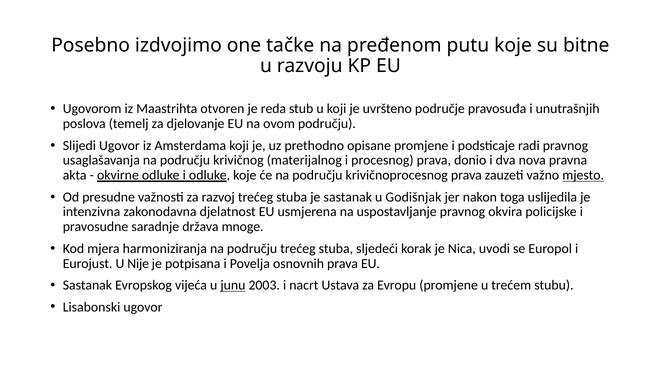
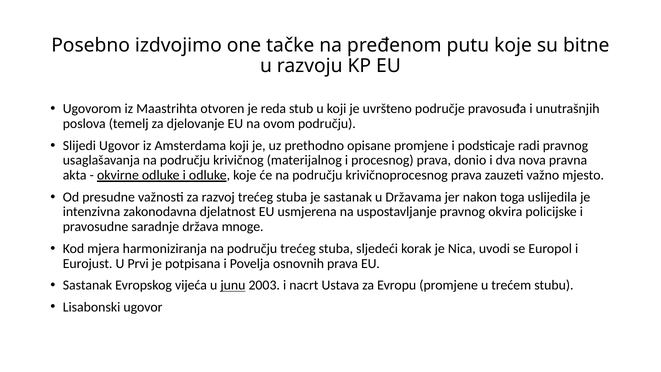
mjesto underline: present -> none (583, 175)
Godišnjak: Godišnjak -> Državama (413, 197)
Nije: Nije -> Prvi (138, 263)
